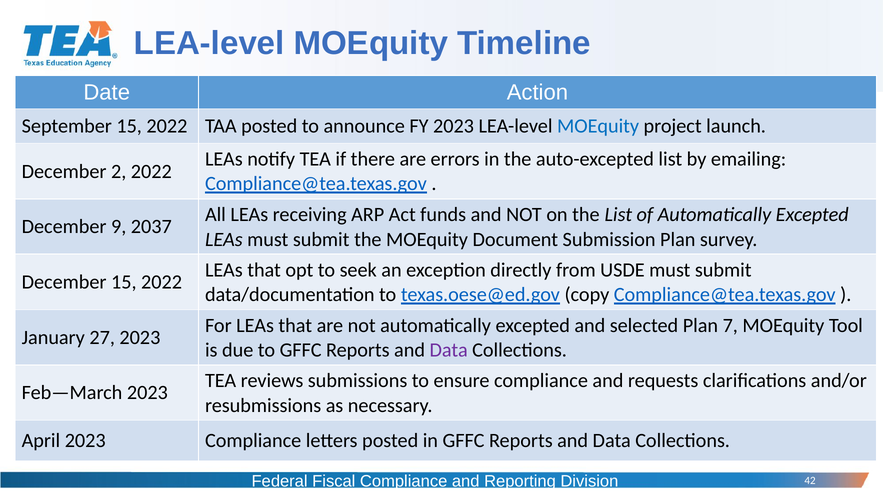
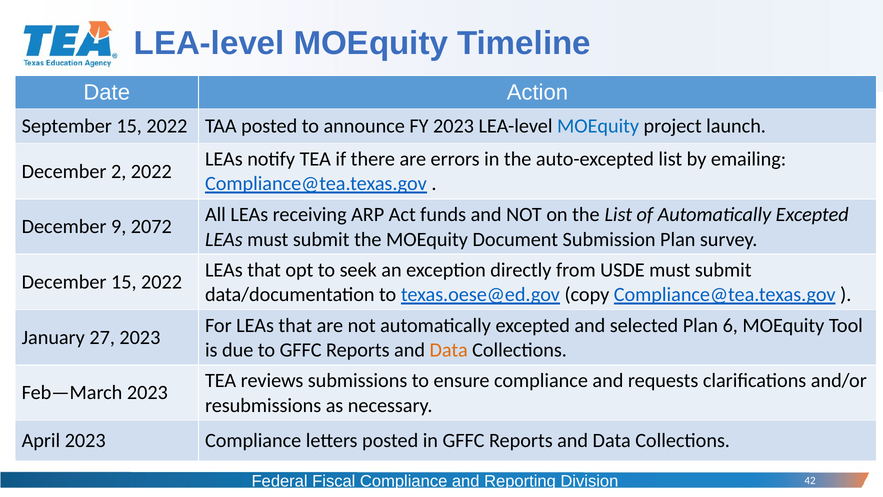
2037: 2037 -> 2072 (151, 227)
7: 7 -> 6 (730, 325)
Data colour: purple -> orange (449, 350)
